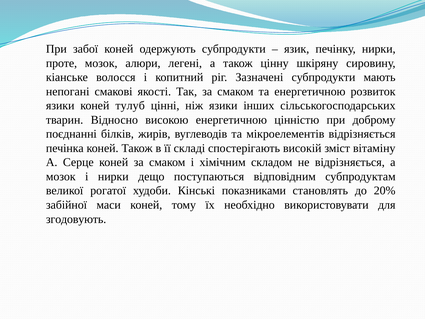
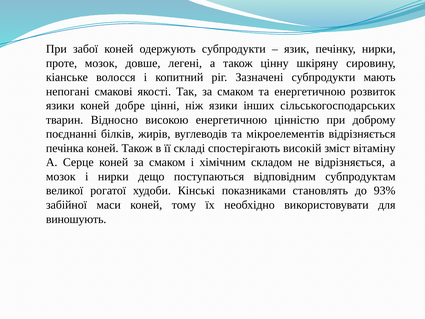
алюри: алюри -> довше (143, 63)
тулуб: тулуб -> добре (130, 106)
20%: 20% -> 93% (385, 191)
згодовують: згодовують -> виношують (76, 219)
